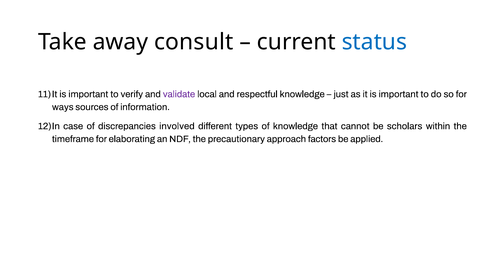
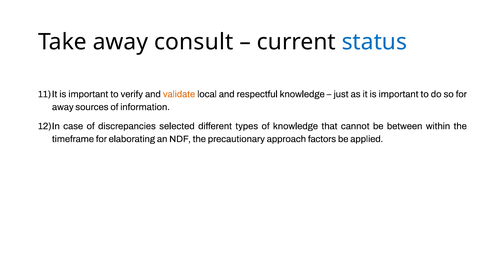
validate colour: purple -> orange (179, 94)
ways: ways -> away (63, 107)
involved: involved -> selected (177, 126)
scholars: scholars -> between (405, 126)
